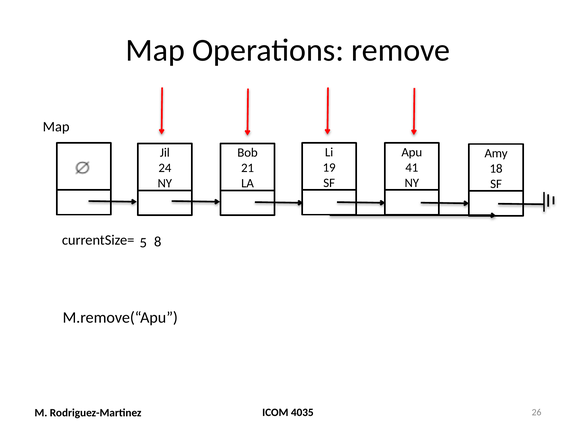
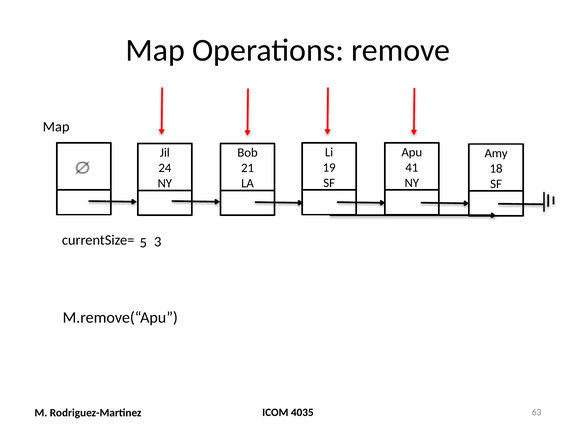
8: 8 -> 3 (158, 242)
26: 26 -> 63 (537, 412)
